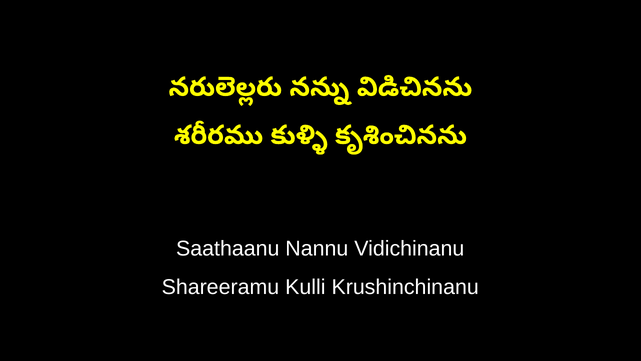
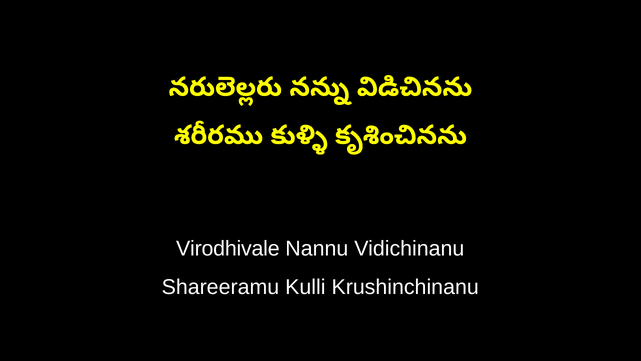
Saathaanu: Saathaanu -> Virodhivale (228, 248)
